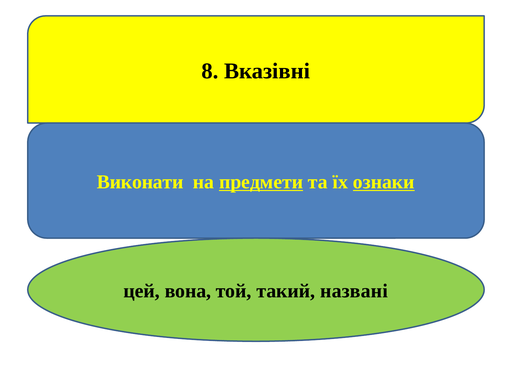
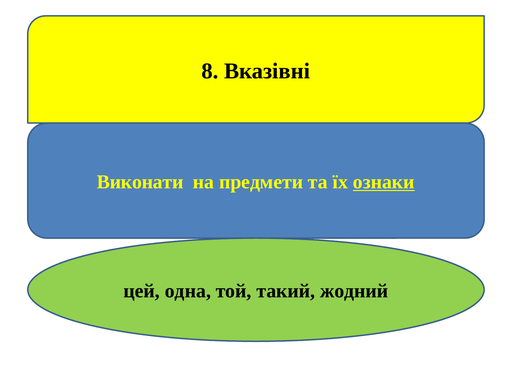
предмети underline: present -> none (261, 182)
вона: вона -> одна (188, 291)
названі: названі -> жодний (354, 291)
